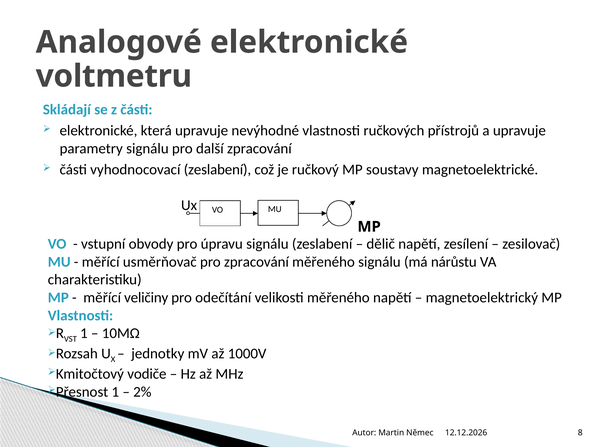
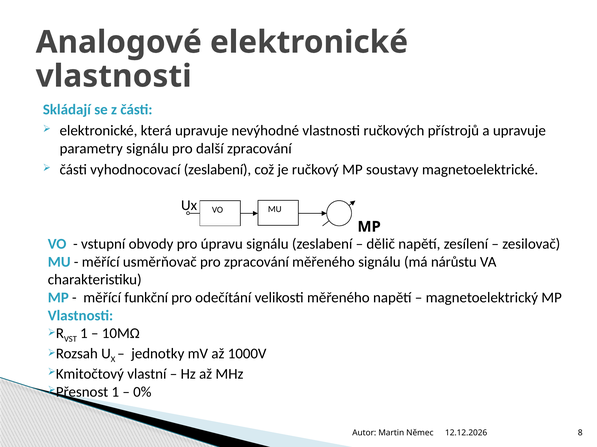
voltmetru: voltmetru -> vlastnosti (114, 76)
veličiny: veličiny -> funkční (146, 298)
vodiče: vodiče -> vlastní (147, 375)
2%: 2% -> 0% (142, 392)
